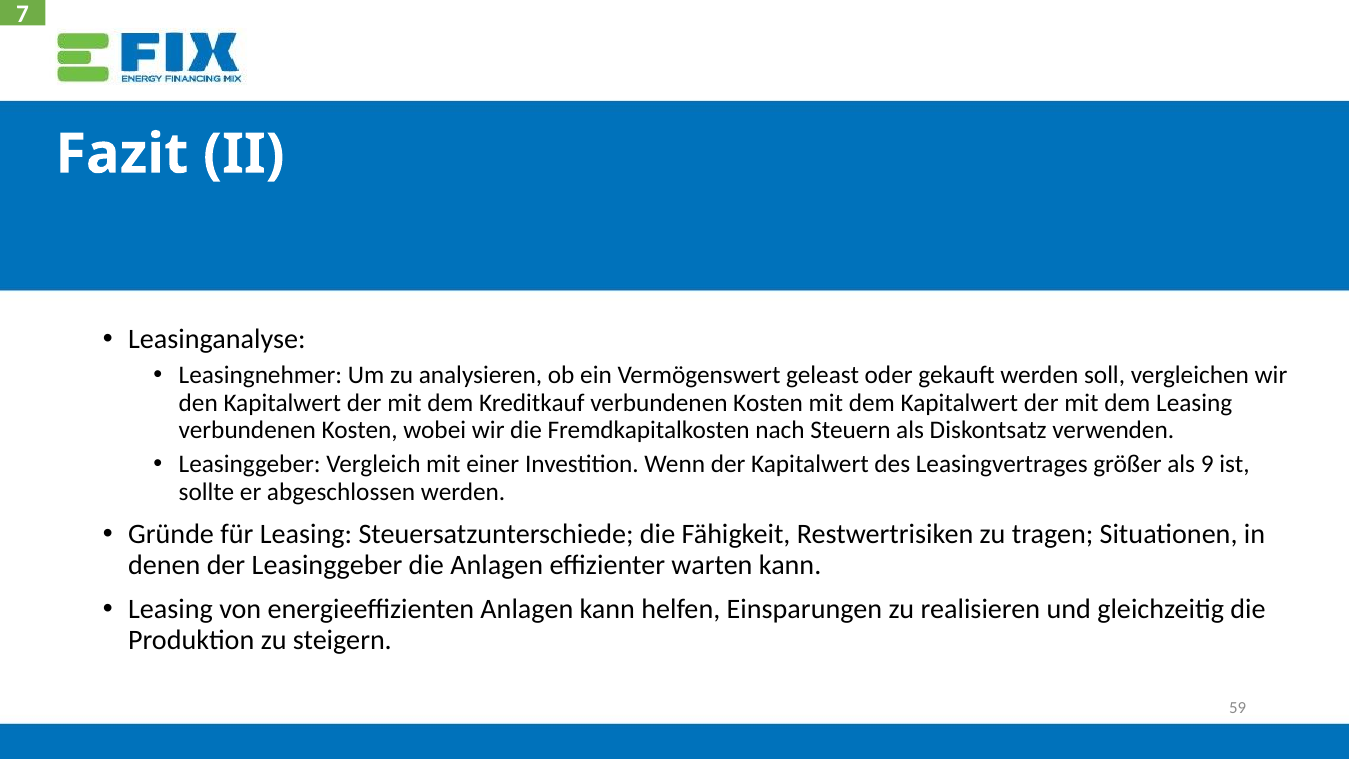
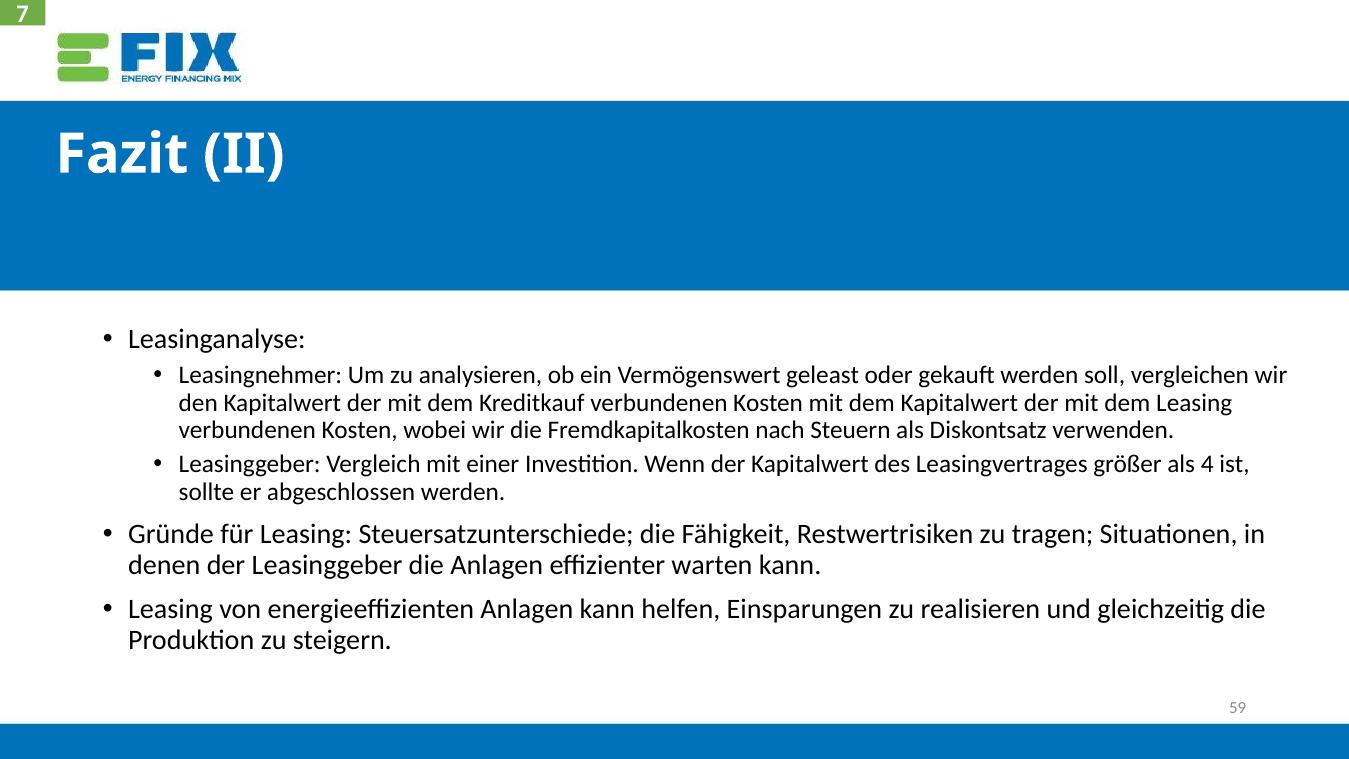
9: 9 -> 4 (1207, 464)
